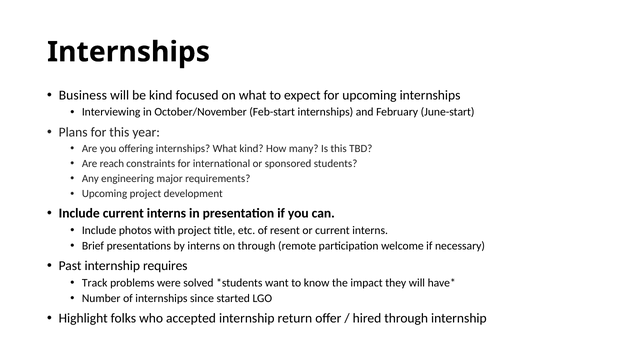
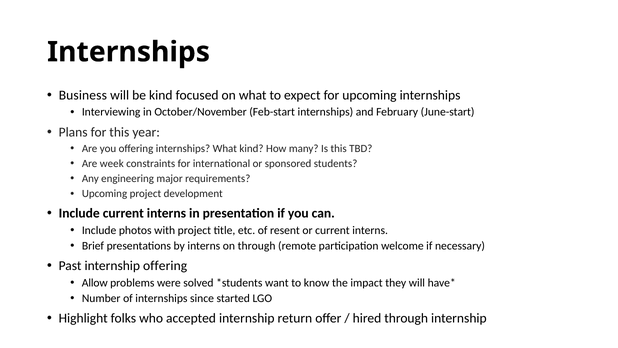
reach: reach -> week (112, 163)
internship requires: requires -> offering (165, 266)
Track: Track -> Allow (95, 282)
